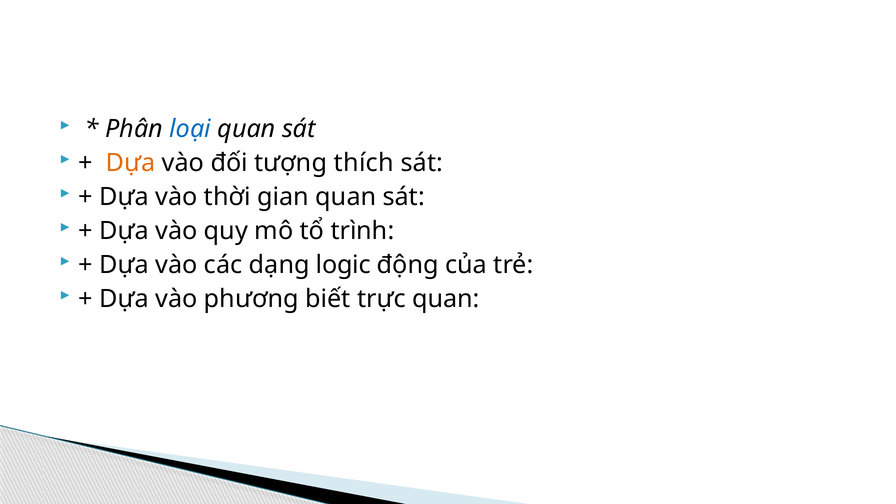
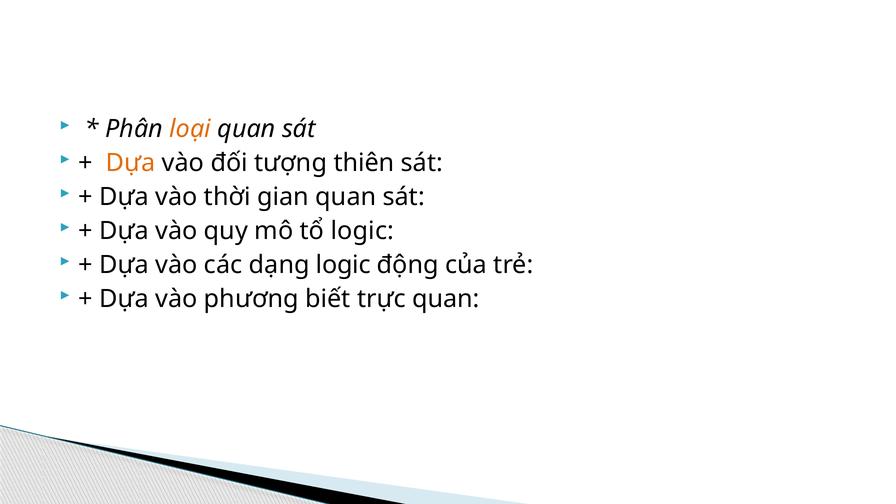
loại colour: blue -> orange (190, 129)
thích: thích -> thiên (364, 163)
tổ trình: trình -> logic (362, 231)
